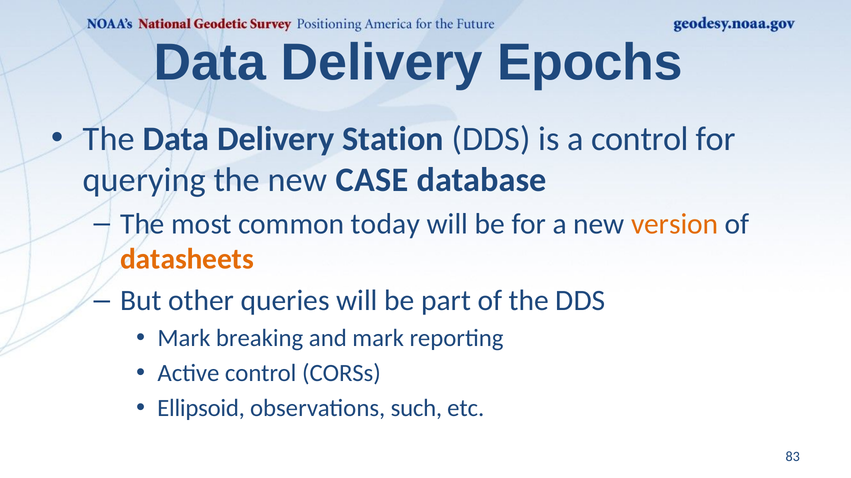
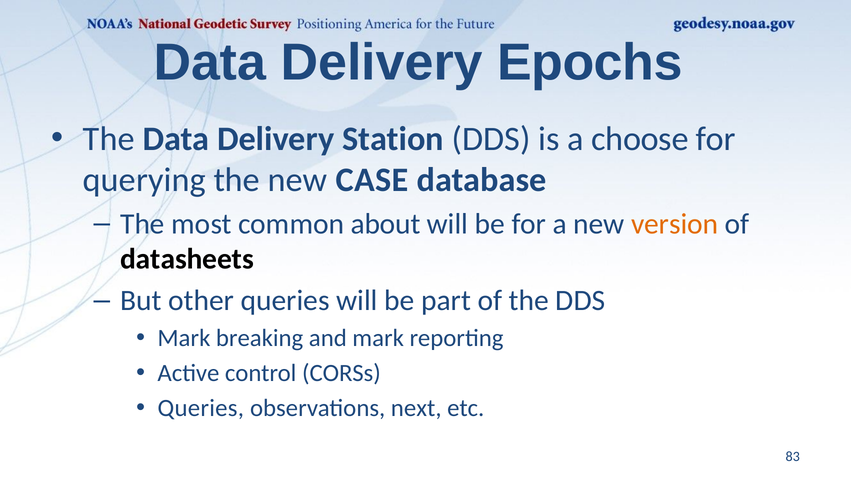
a control: control -> choose (640, 139)
today: today -> about (386, 224)
datasheets colour: orange -> black (187, 260)
Ellipsoid: Ellipsoid -> Queries (201, 409)
such: such -> next (416, 409)
